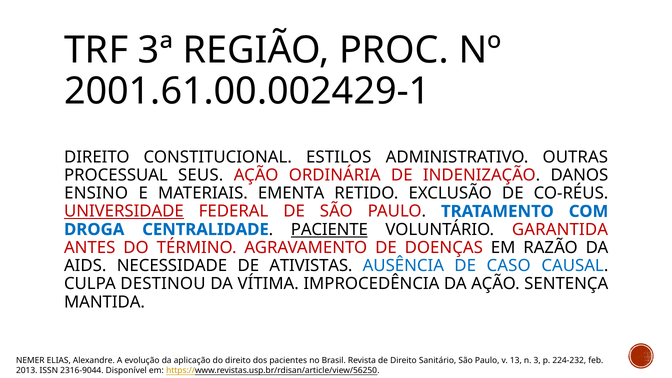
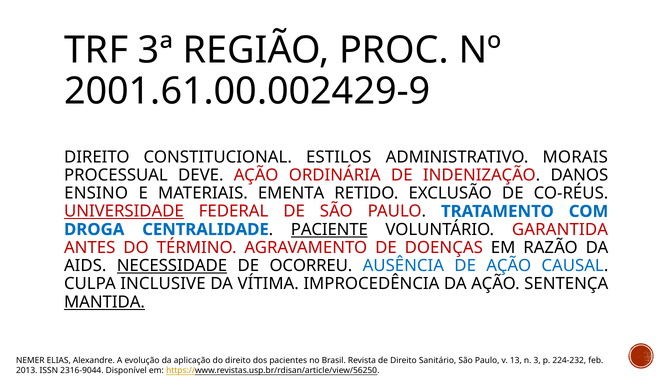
2001.61.00.002429-1: 2001.61.00.002429-1 -> 2001.61.00.002429-9 (247, 91)
OUTRAS: OUTRAS -> MORAIS (575, 157)
SEUS: SEUS -> DEVE (201, 175)
NECESSIDADE underline: none -> present (172, 266)
ATIVISTAS: ATIVISTAS -> OCORREU (311, 266)
DE CASO: CASO -> AÇÃO (509, 266)
DESTINOU: DESTINOU -> INCLUSIVE (163, 284)
MANTIDA underline: none -> present (104, 302)
